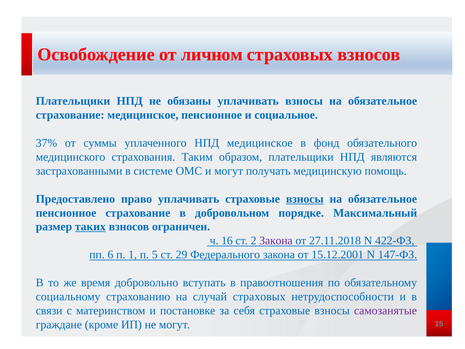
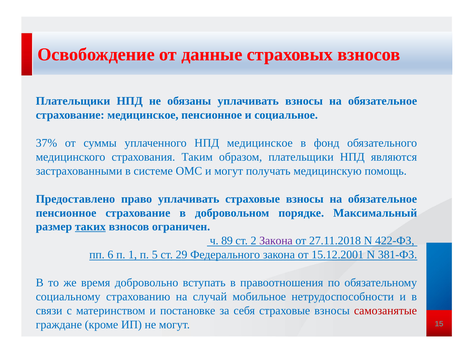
личном: личном -> данные (212, 54)
взносы underline: present -> none (305, 199)
16: 16 -> 89 (227, 241)
147-ФЗ: 147-ФЗ -> 381-ФЗ (398, 255)
случай страховых: страховых -> мобильное (259, 296)
самозанятые colour: purple -> red (386, 310)
